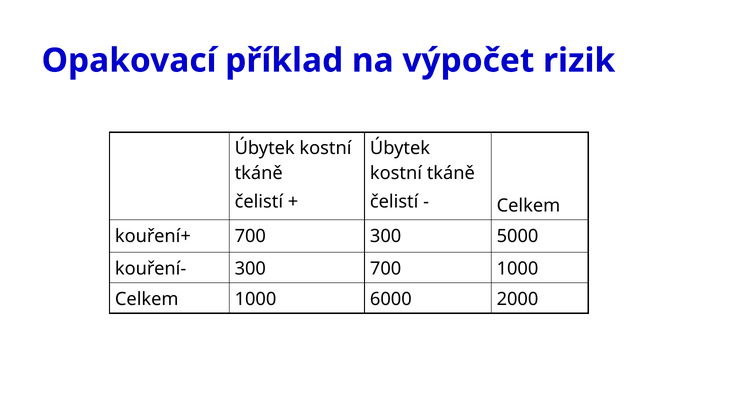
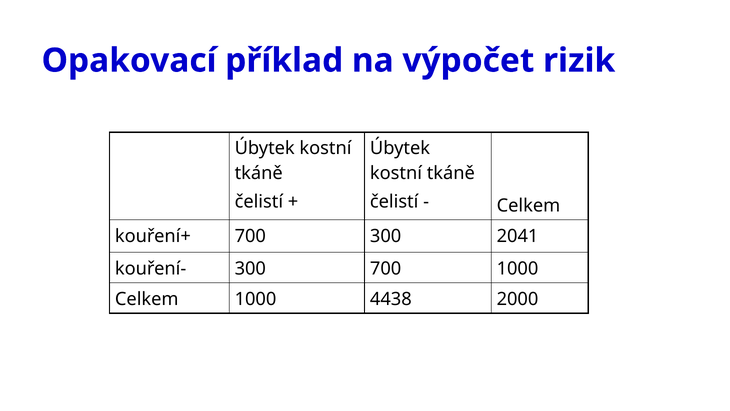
5000: 5000 -> 2041 (518, 236)
6000: 6000 -> 4438 (391, 299)
